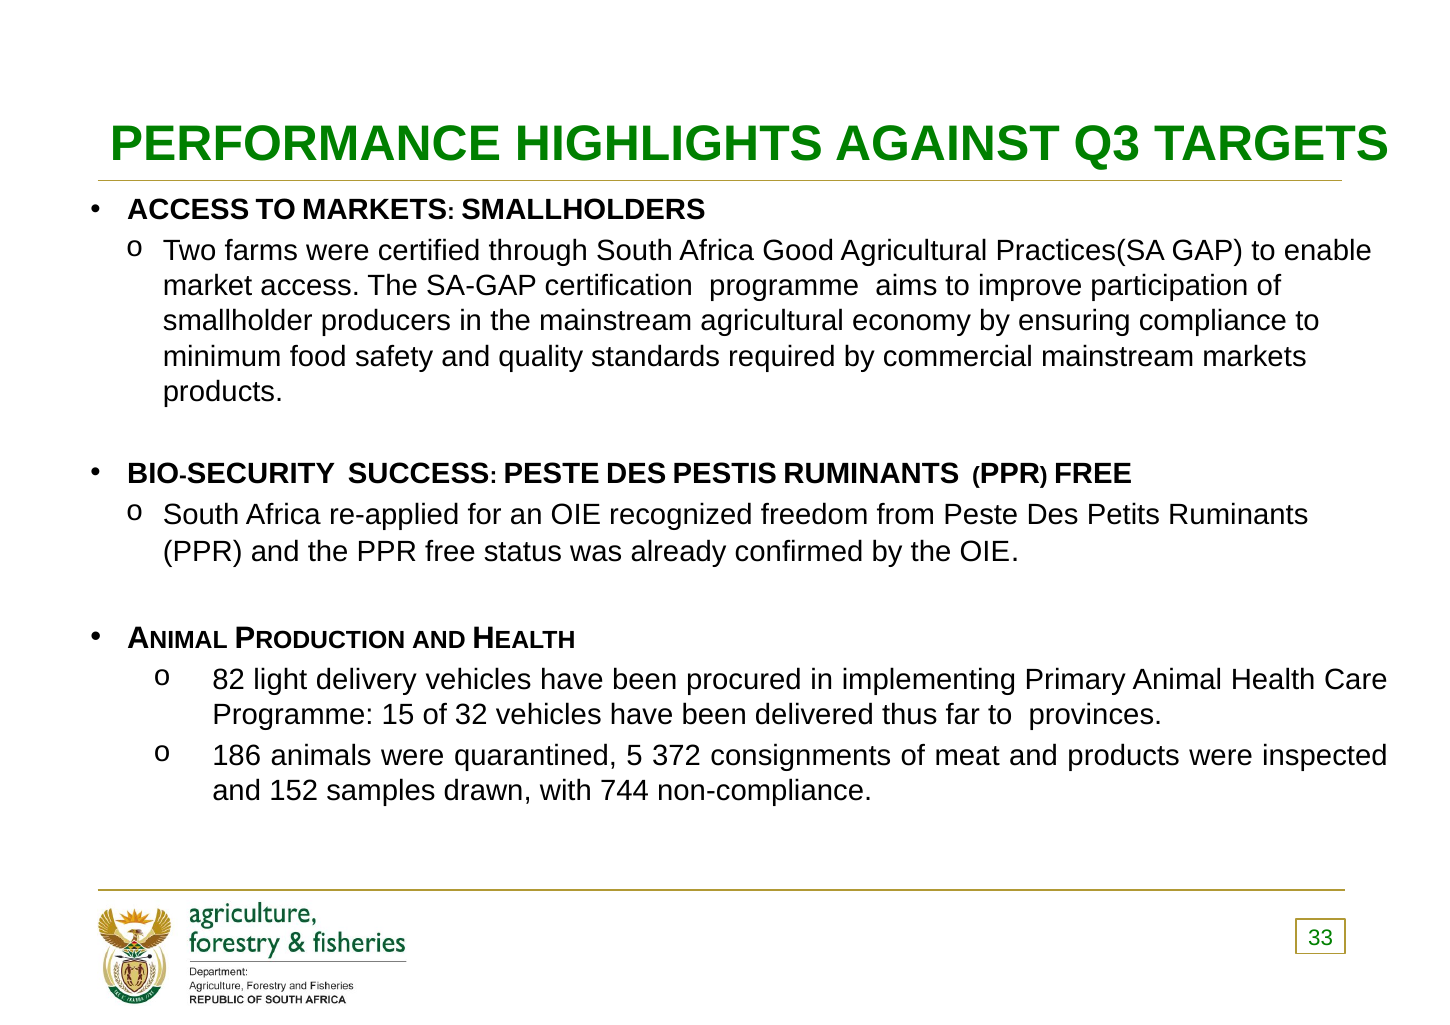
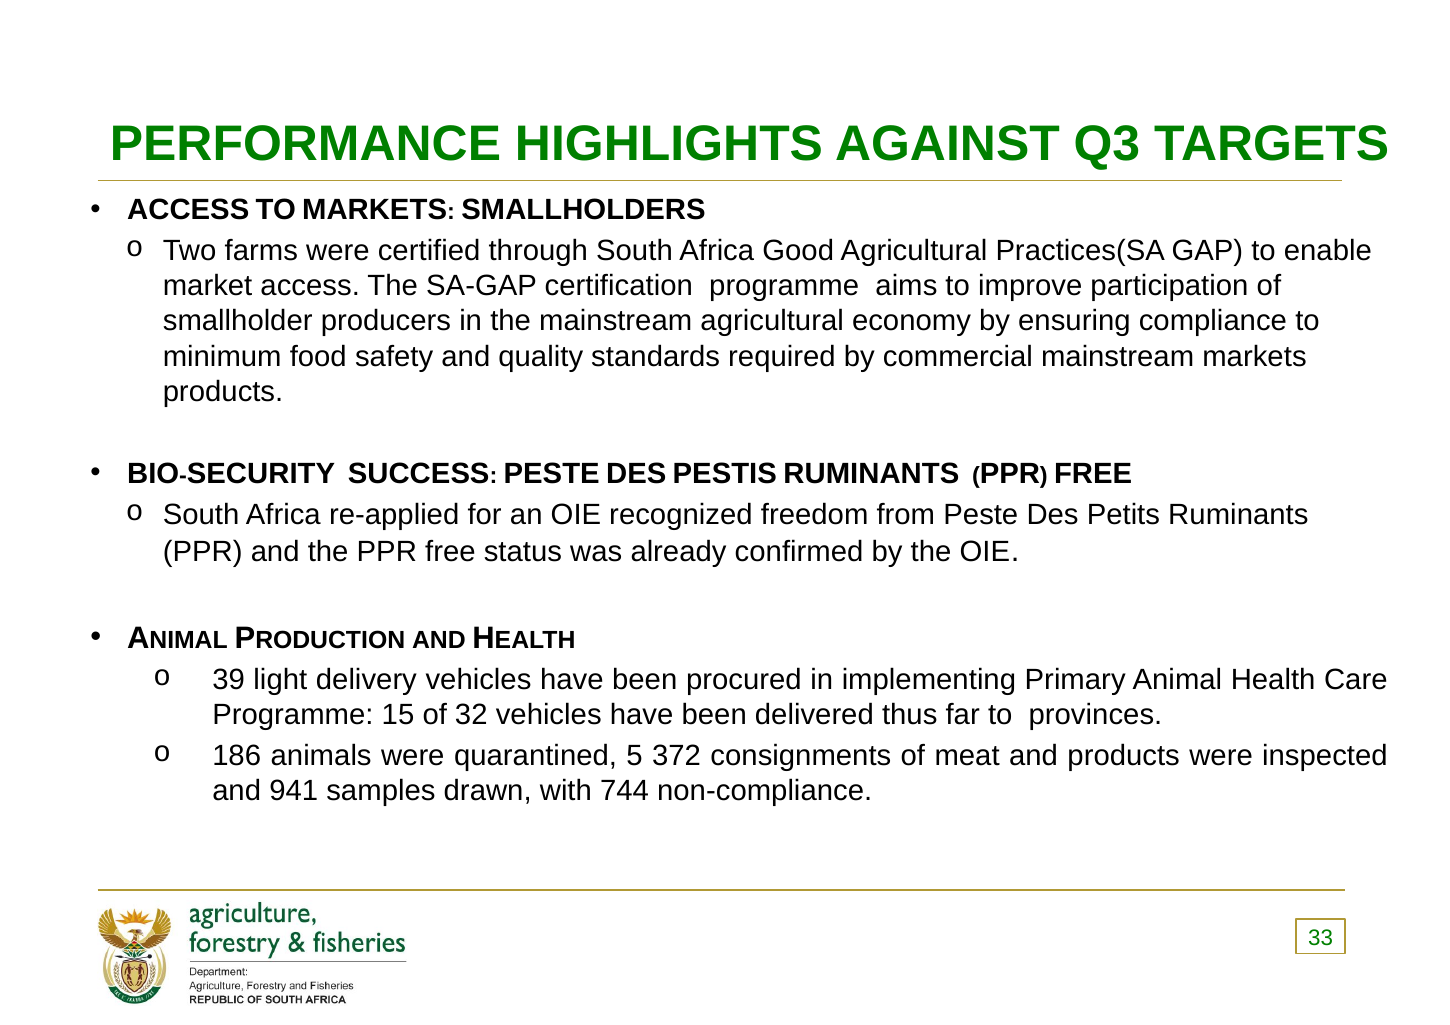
82: 82 -> 39 (229, 680)
152: 152 -> 941 (294, 791)
